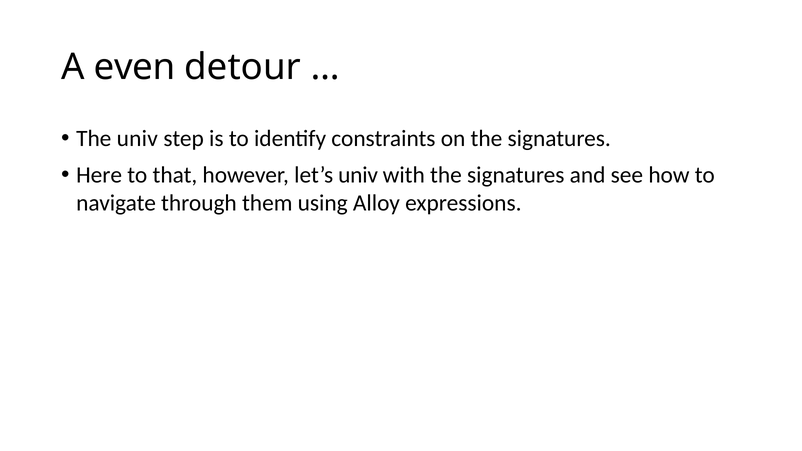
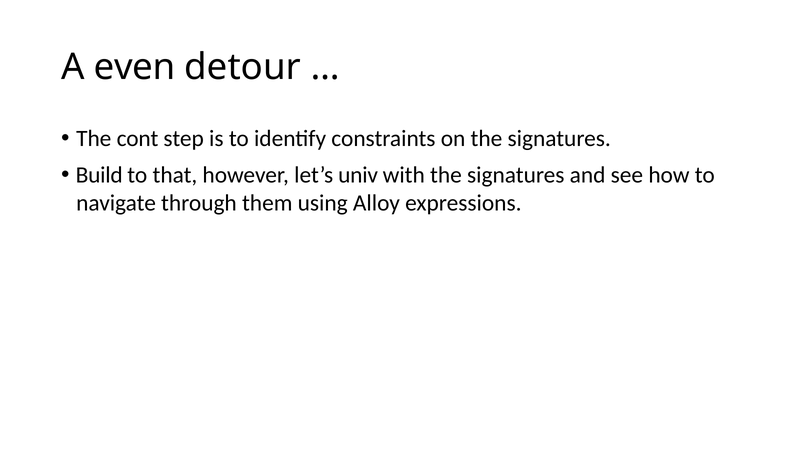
The univ: univ -> cont (138, 139)
Here: Here -> Build (99, 175)
